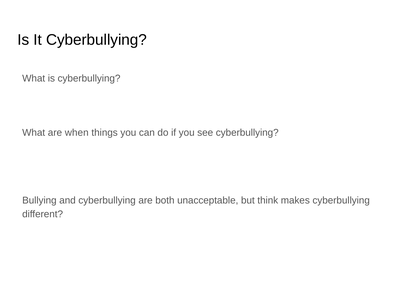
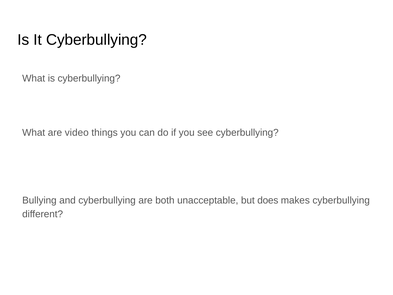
when: when -> video (77, 133)
think: think -> does (268, 200)
